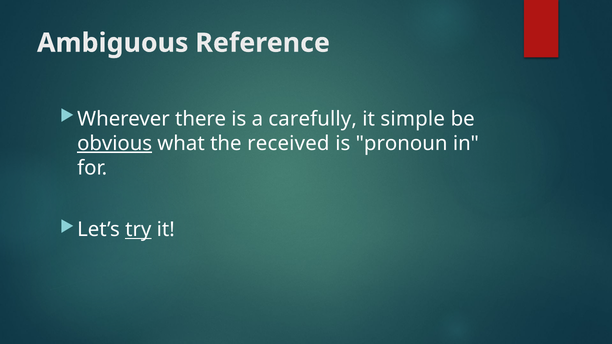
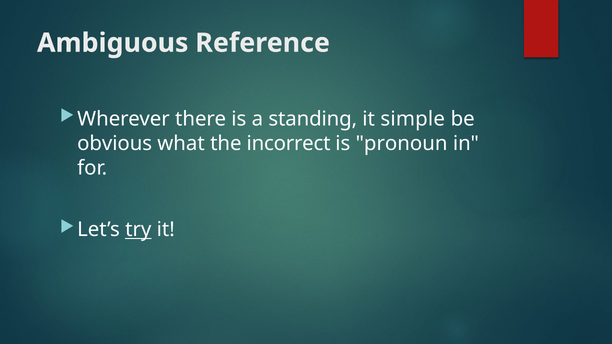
carefully: carefully -> standing (313, 119)
obvious underline: present -> none (115, 144)
received: received -> incorrect (289, 144)
